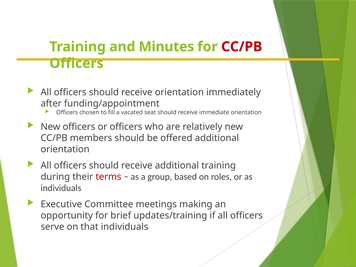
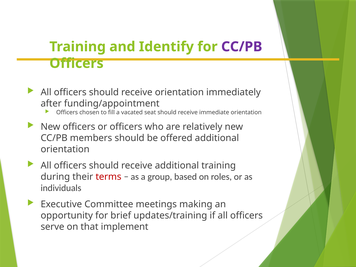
Minutes: Minutes -> Identify (166, 47)
CC/PB colour: red -> purple (242, 47)
that individuals: individuals -> implement (125, 227)
